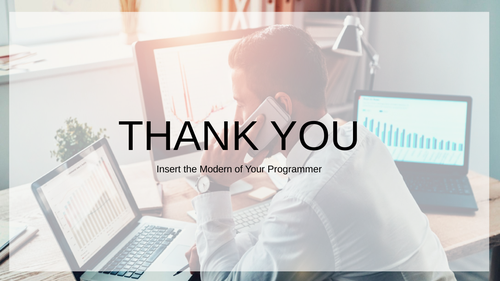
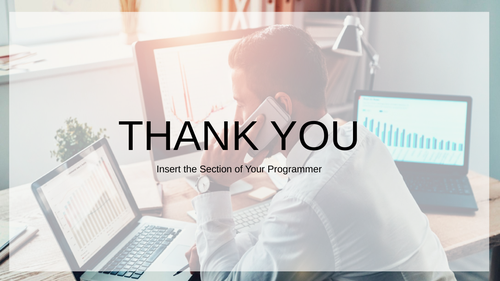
Modern: Modern -> Section (216, 169)
